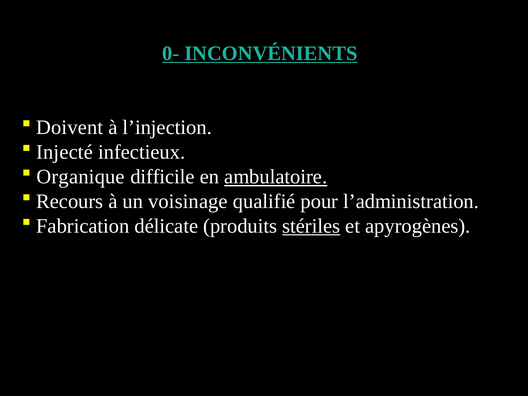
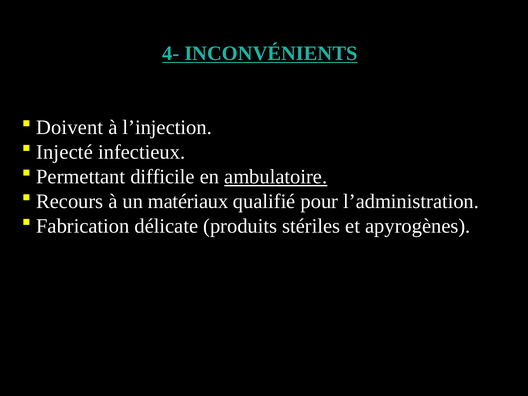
0-: 0- -> 4- (171, 53)
Organique: Organique -> Permettant (81, 177)
voisinage: voisinage -> matériaux (188, 201)
stériles underline: present -> none (311, 226)
